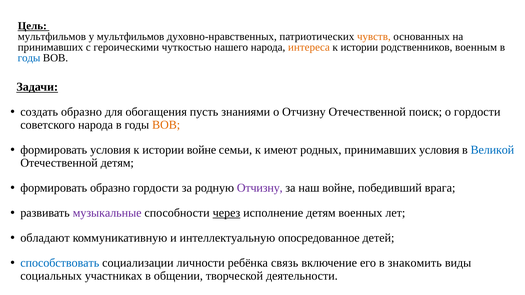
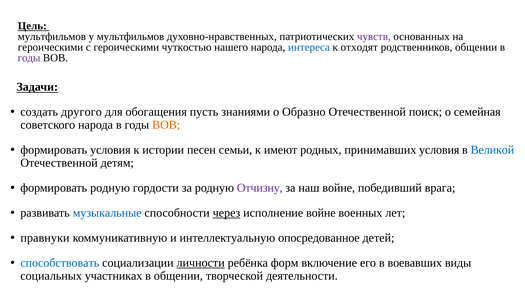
чувств colour: orange -> purple (374, 37)
принимавших: принимавших -> героическими (51, 47)
интереса colour: orange -> blue (309, 47)
истории: истории -> отходят (359, 47)
родственников военным: военным -> общении (476, 47)
годы colour: blue -> purple (29, 58)
создать образно: образно -> другого (81, 112)
о Отчизну: Отчизну -> Образно (304, 112)
о гордости: гордости -> семейная (477, 112)
истории войне: войне -> песен (201, 150)
формировать образно: образно -> родную (110, 188)
музыкальные colour: purple -> blue (107, 213)
исполнение детям: детям -> войне (321, 213)
обладают: обладают -> правнуки (45, 238)
личности underline: none -> present (201, 263)
связь: связь -> форм (285, 263)
знакомить: знакомить -> воевавших (415, 263)
